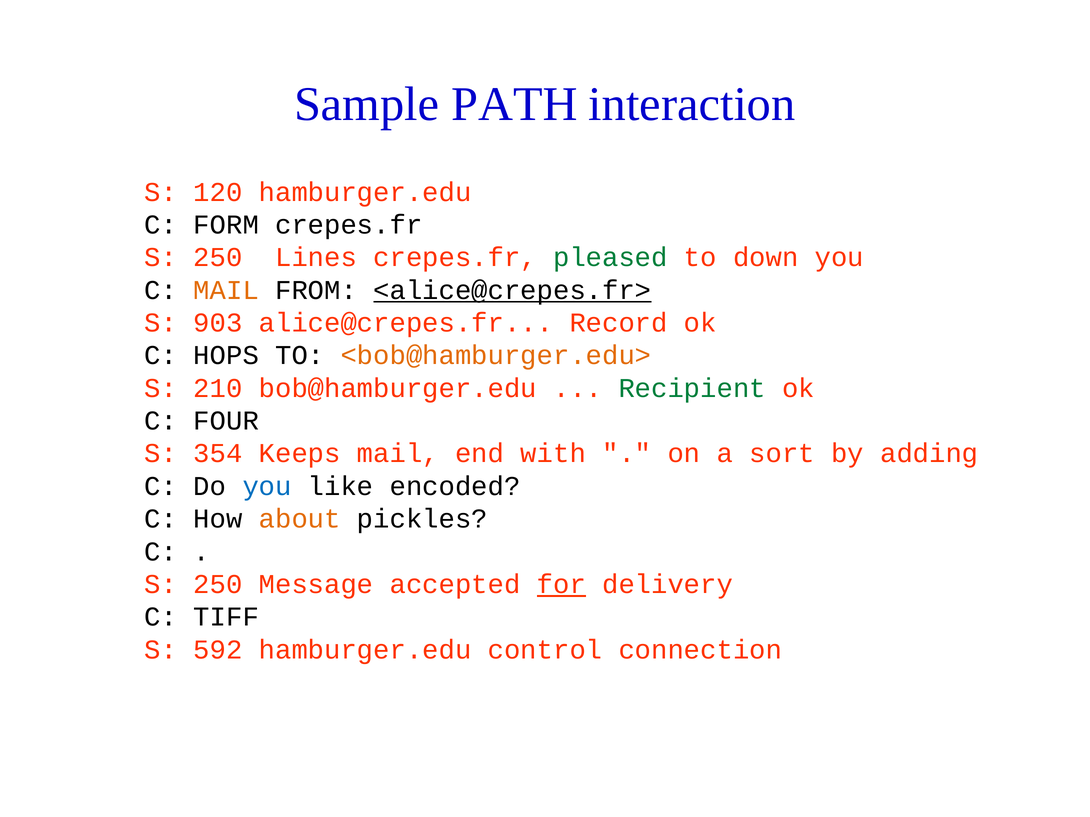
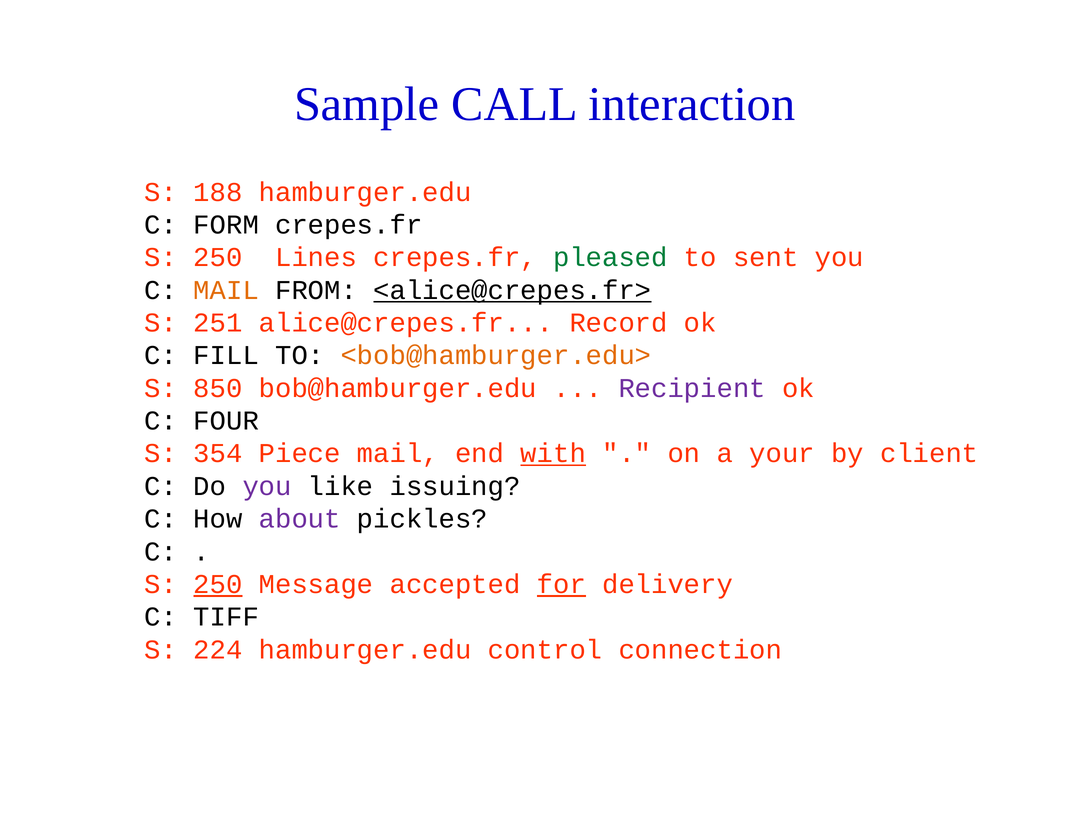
PATH: PATH -> CALL (515, 104)
120: 120 -> 188 (218, 192)
down: down -> sent (766, 258)
903: 903 -> 251 (218, 323)
HOPS: HOPS -> FILL (226, 356)
210: 210 -> 850 (218, 388)
Recipient colour: green -> purple (692, 388)
Keeps: Keeps -> Piece (300, 454)
with underline: none -> present (553, 454)
sort: sort -> your (782, 454)
adding: adding -> client (929, 454)
you colour: blue -> purple (267, 486)
encoded: encoded -> issuing (455, 486)
about colour: orange -> purple (300, 519)
250 underline: none -> present (218, 585)
592: 592 -> 224 (218, 650)
